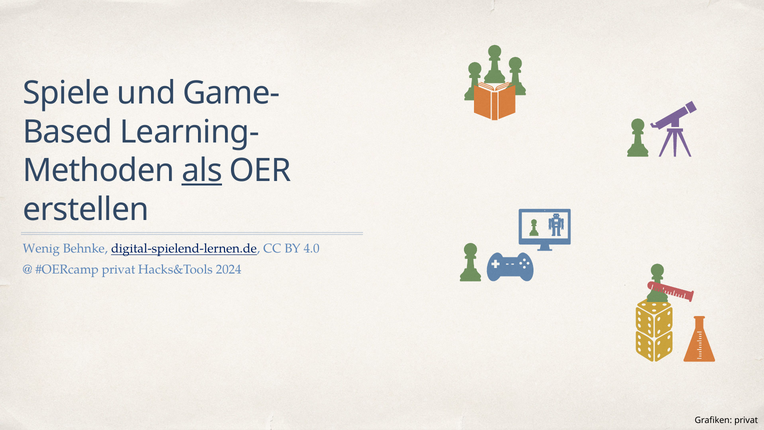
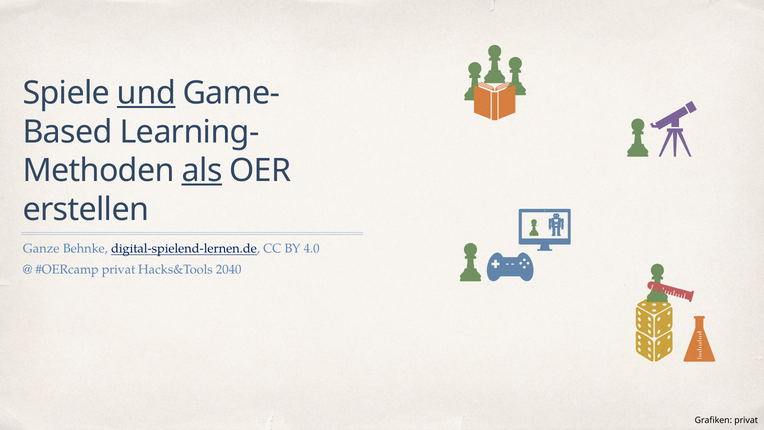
und underline: none -> present (146, 93)
Wenig: Wenig -> Ganze (41, 248)
2024: 2024 -> 2040 (229, 269)
